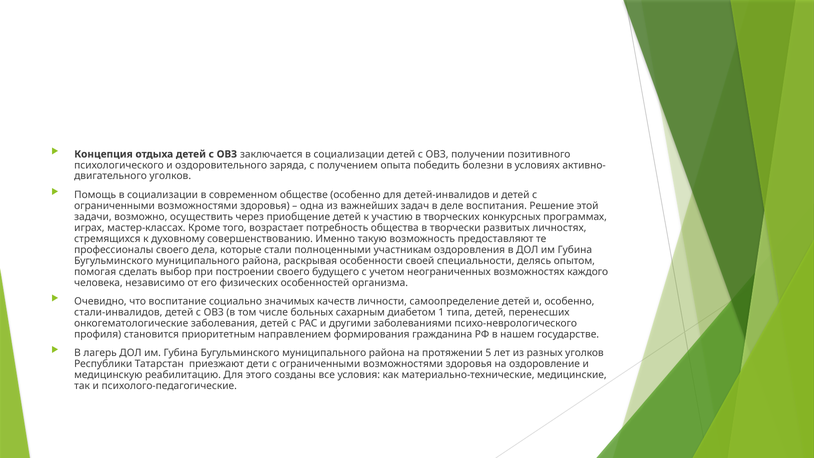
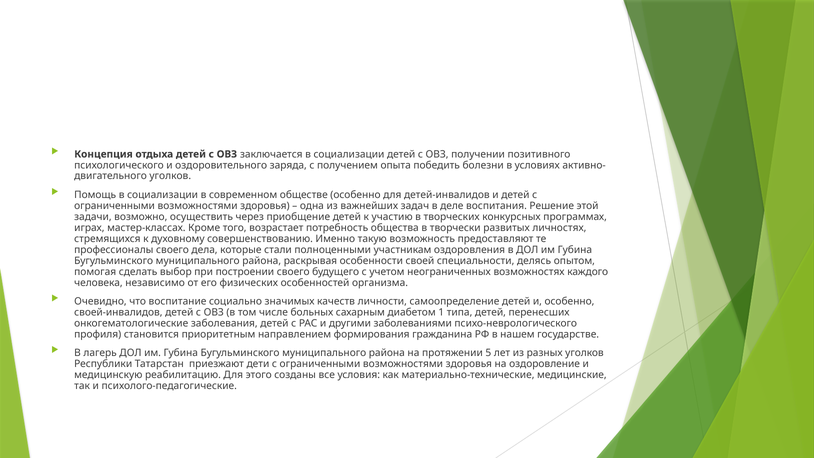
стали-инвалидов: стали-инвалидов -> своей-инвалидов (118, 312)
